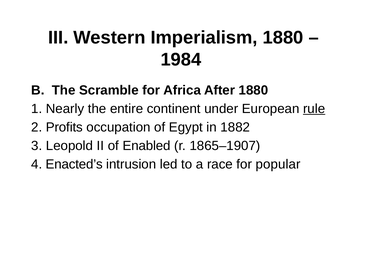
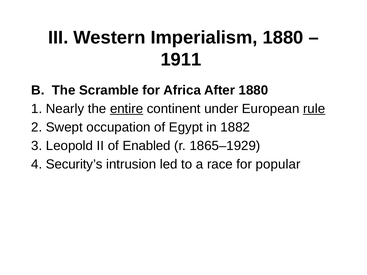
1984: 1984 -> 1911 (181, 60)
entire underline: none -> present (127, 109)
Profits: Profits -> Swept (64, 127)
1865–1907: 1865–1907 -> 1865–1929 (225, 146)
Enacted’s: Enacted’s -> Security’s (74, 164)
